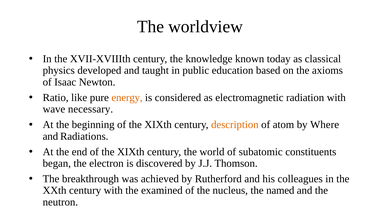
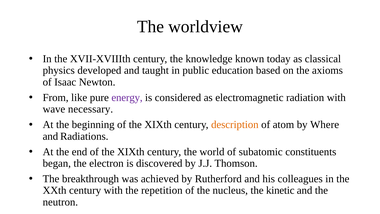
Ratio: Ratio -> From (56, 97)
energy colour: orange -> purple (127, 97)
examined: examined -> repetition (162, 190)
named: named -> kinetic (280, 190)
